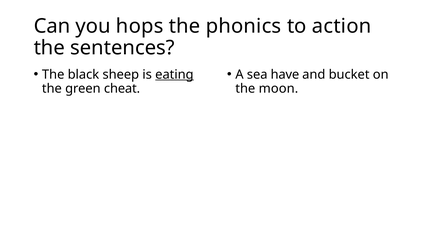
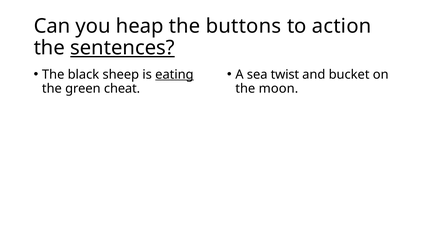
hops: hops -> heap (140, 26)
phonics: phonics -> buttons (243, 26)
sentences underline: none -> present (122, 48)
have: have -> twist (285, 75)
